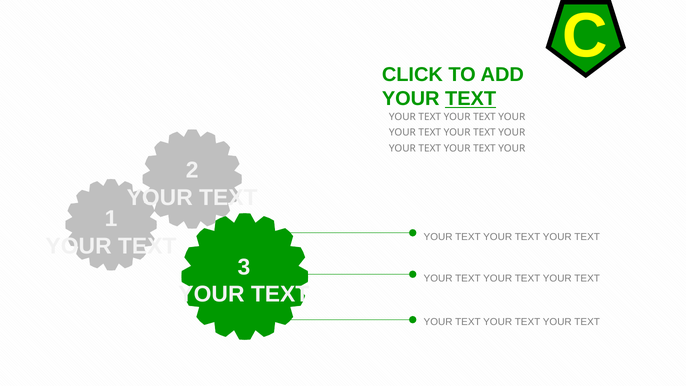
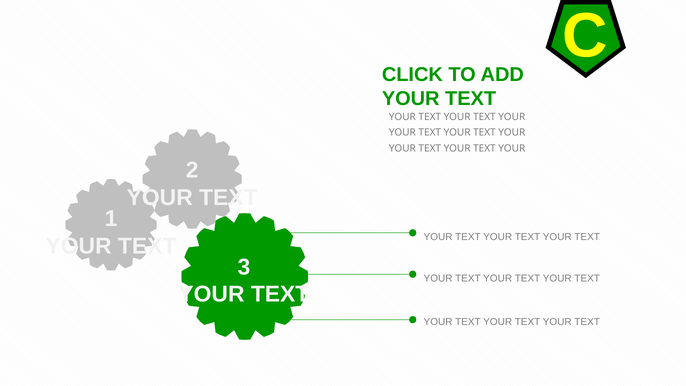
TEXT underline: present -> none (471, 99)
